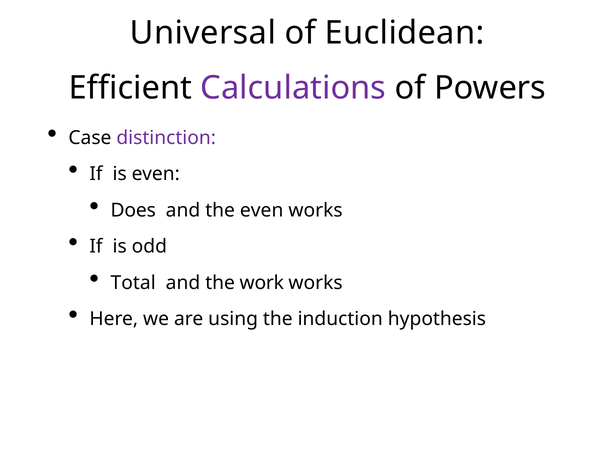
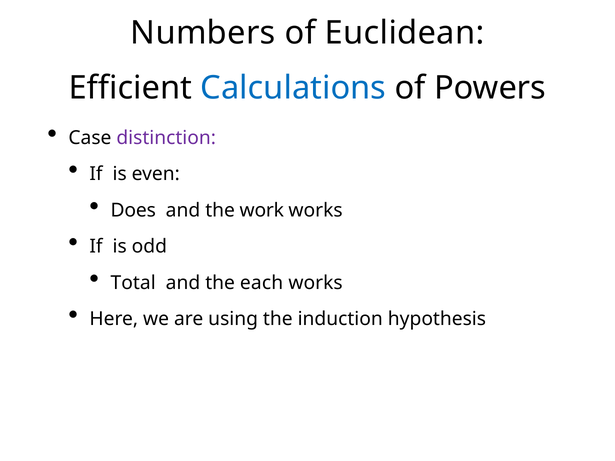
Universal: Universal -> Numbers (203, 33)
Calculations colour: purple -> blue (293, 88)
the even: even -> work (262, 210)
work: work -> each (262, 283)
